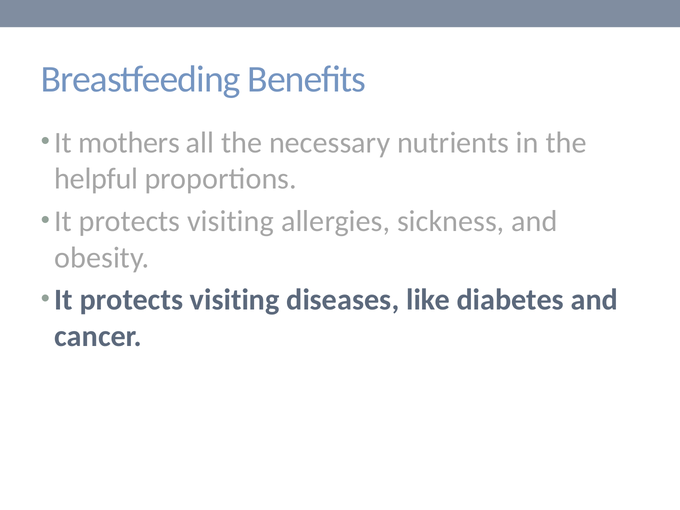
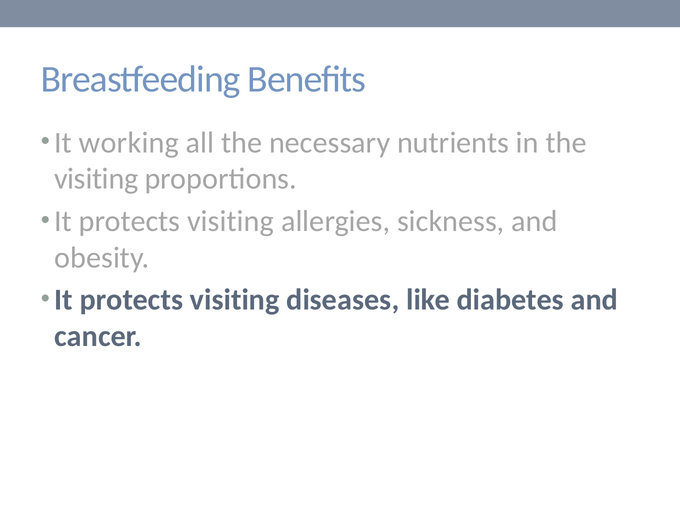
mothers: mothers -> working (129, 143)
helpful: helpful -> visiting (96, 179)
